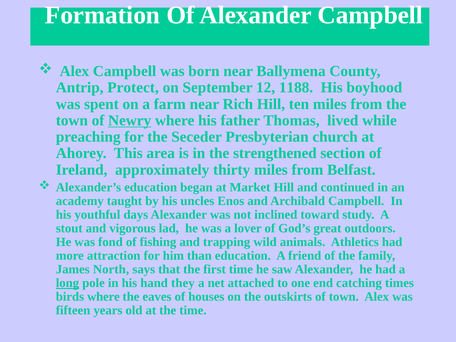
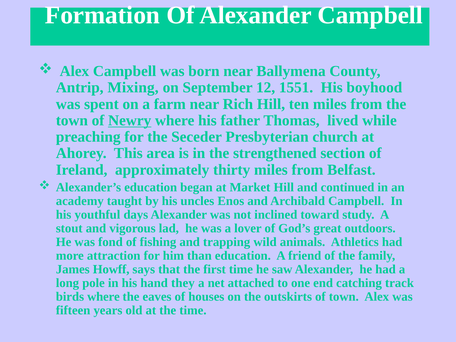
Protect: Protect -> Mixing (133, 88)
1188: 1188 -> 1551 (296, 88)
North: North -> Howff (111, 269)
long underline: present -> none (67, 283)
times: times -> track (399, 283)
